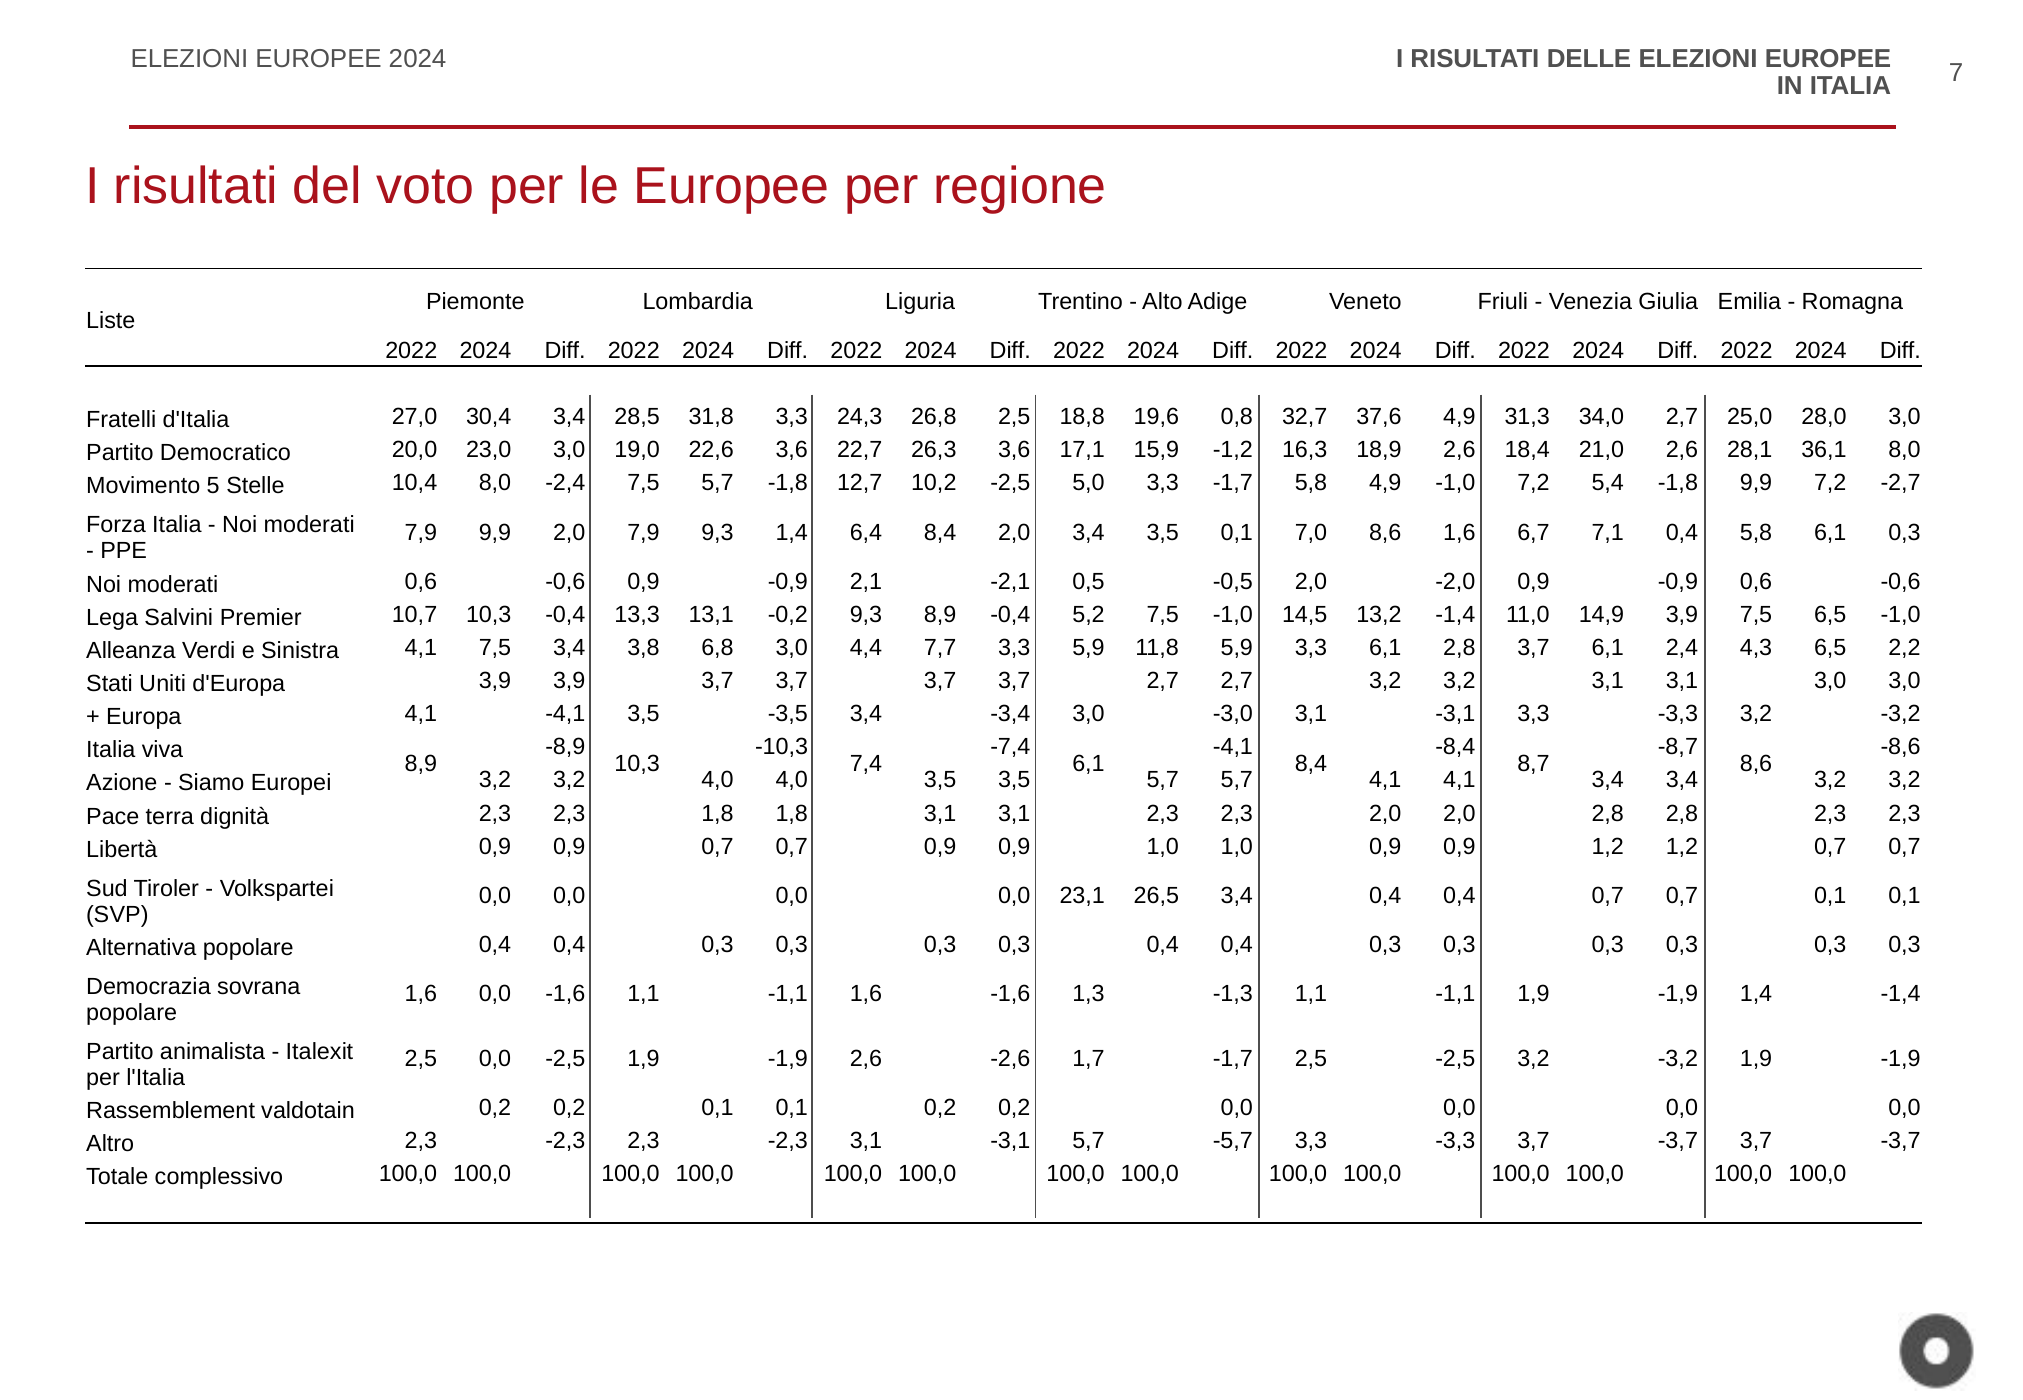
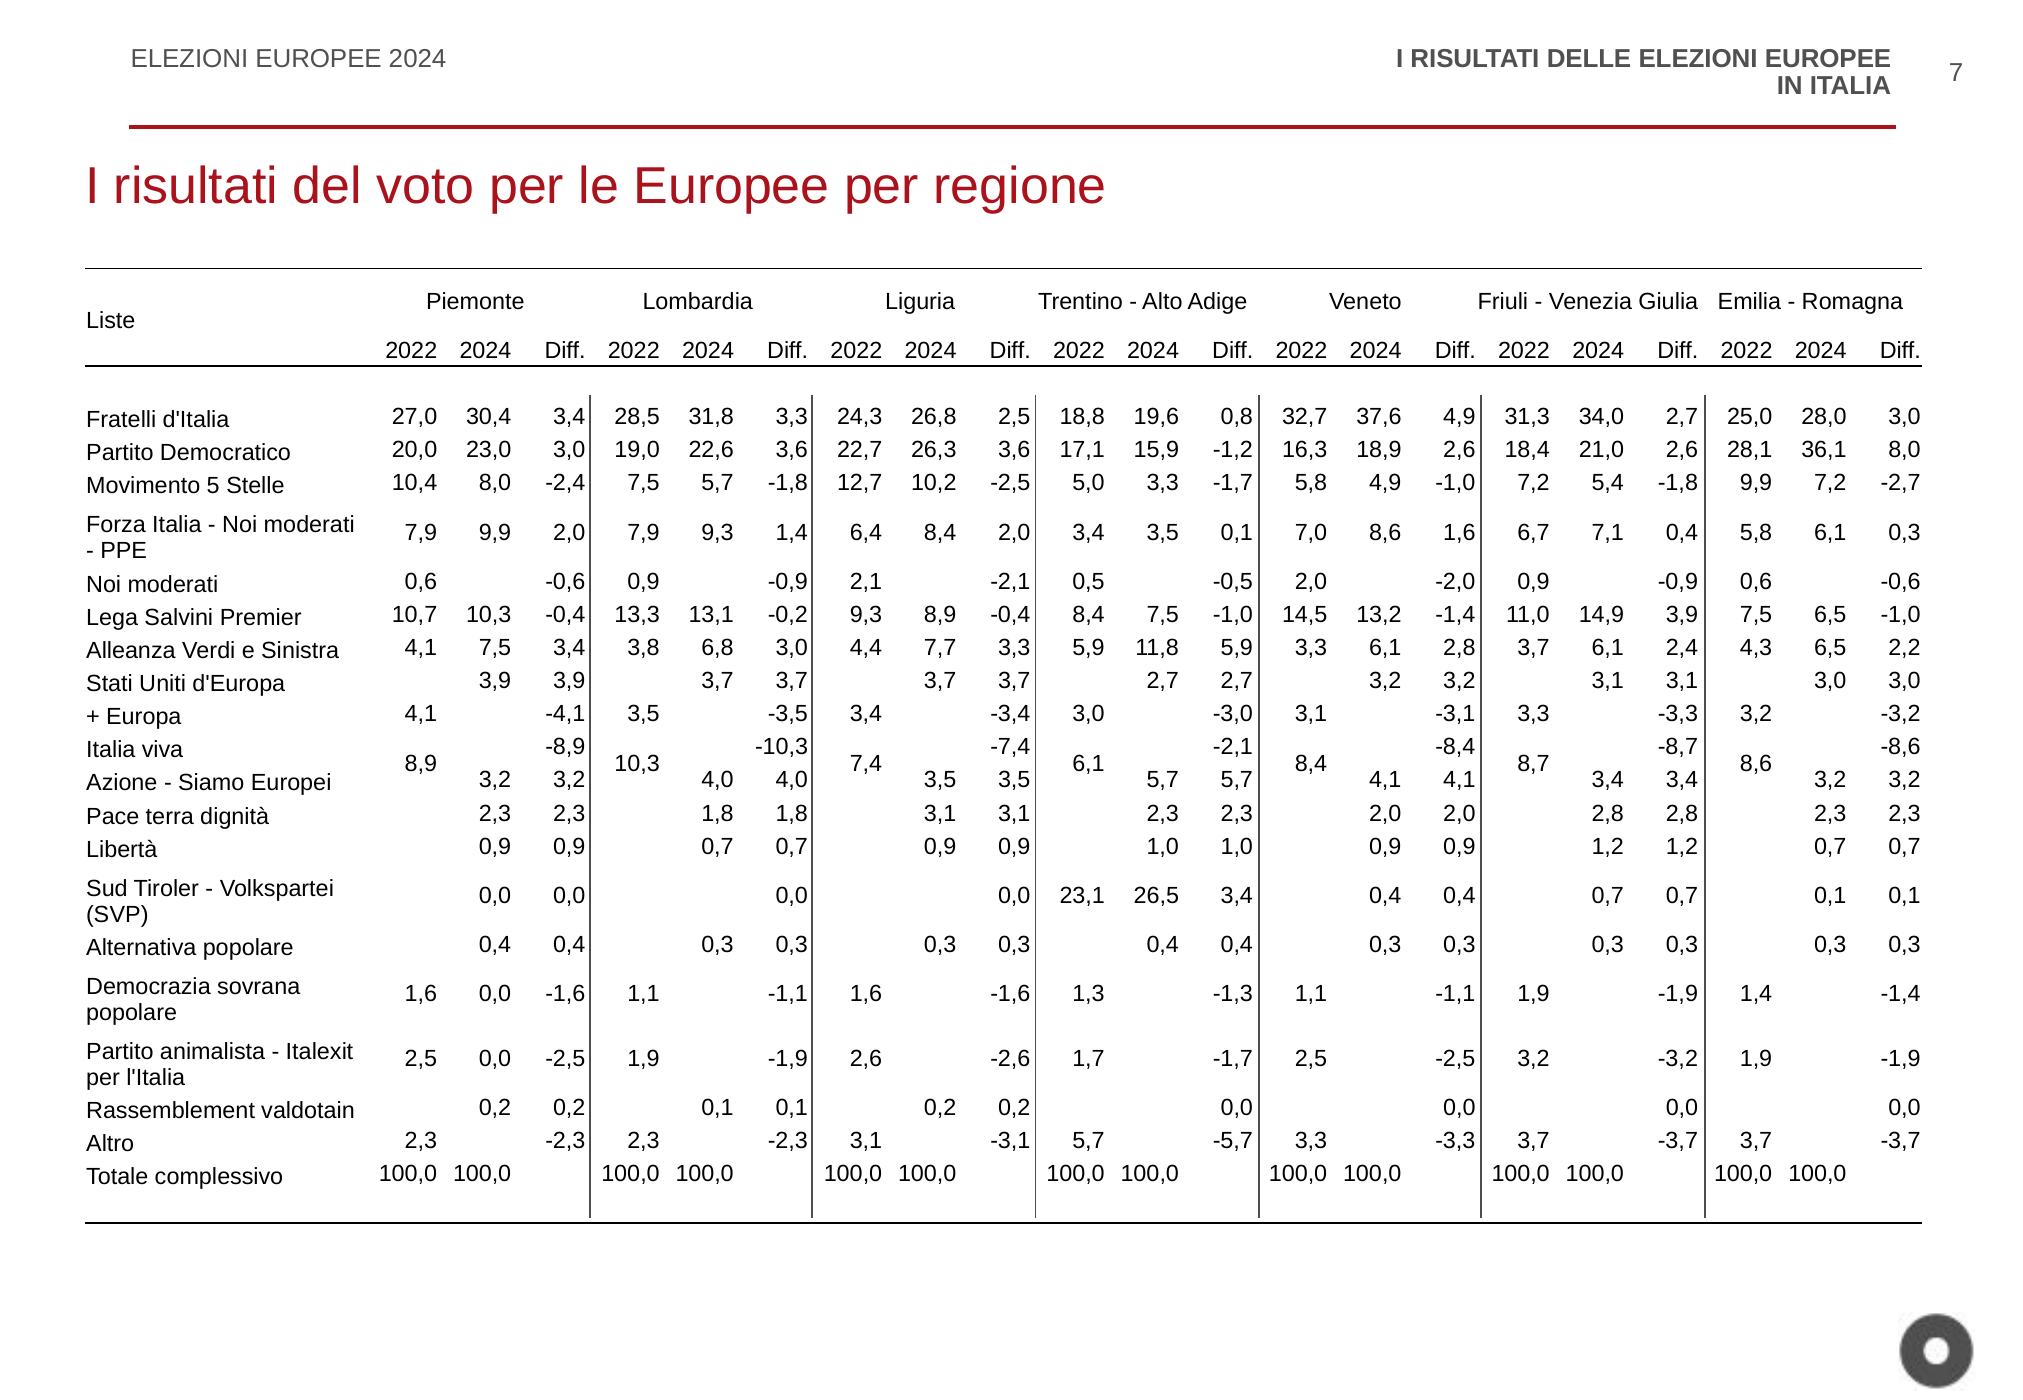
-0,4 5,2: 5,2 -> 8,4 (1089, 615)
-4,1: -4,1 -> -2,1 (1233, 747)
